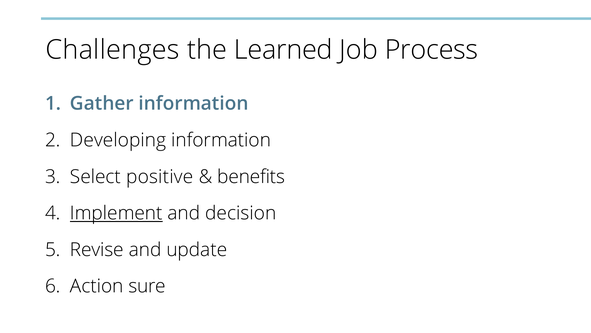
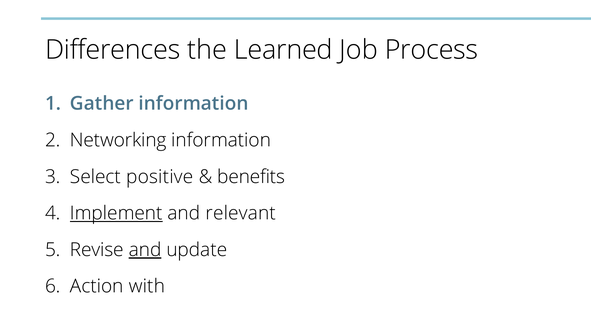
Challenges: Challenges -> Differences (113, 50)
Developing: Developing -> Networking (118, 140)
decision: decision -> relevant (241, 213)
and underline: none -> present (145, 249)
sure: sure -> with (147, 286)
